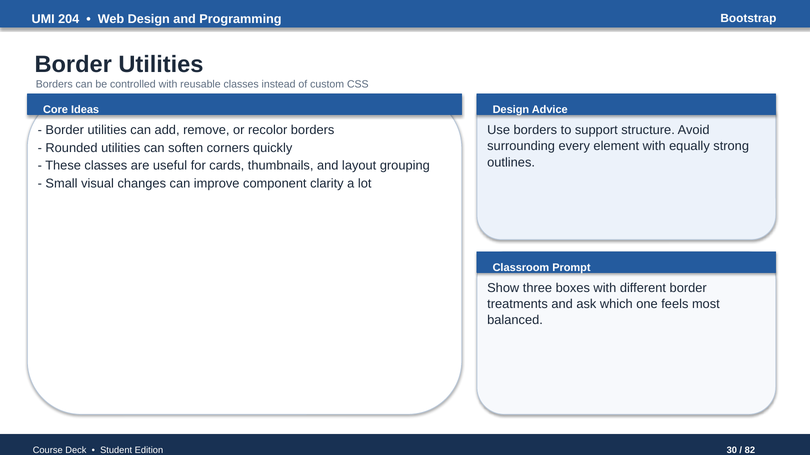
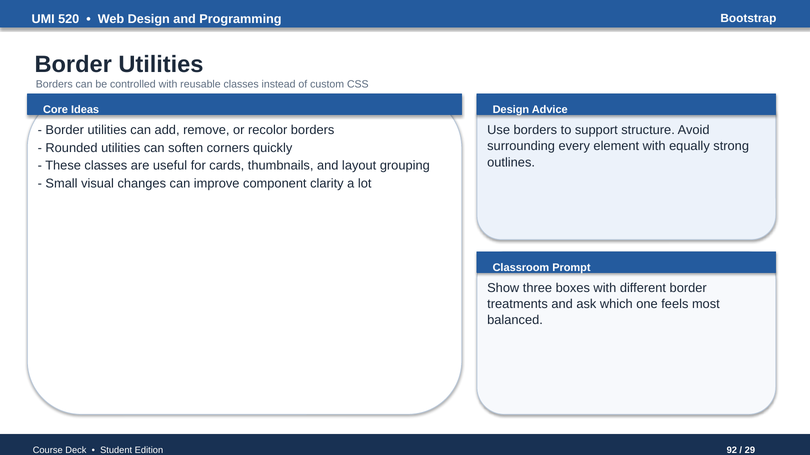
204: 204 -> 520 (69, 19)
30: 30 -> 92 (732, 451)
82: 82 -> 29 (750, 451)
